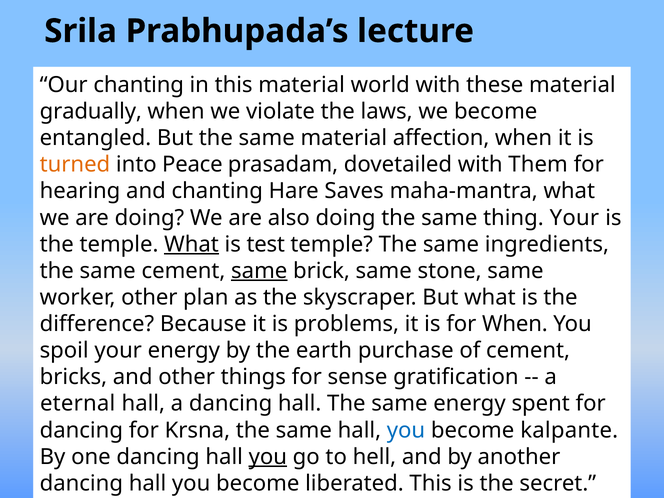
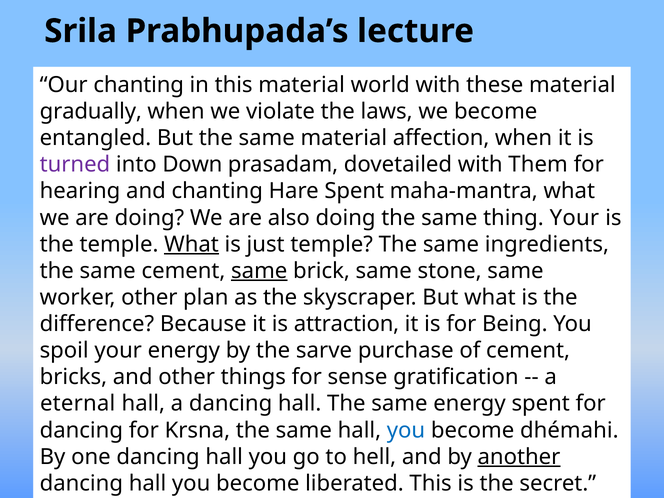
turned colour: orange -> purple (75, 165)
Peace: Peace -> Down (192, 165)
Hare Saves: Saves -> Spent (354, 191)
test: test -> just (266, 244)
problems: problems -> attraction (347, 324)
for When: When -> Being (515, 324)
earth: earth -> sarve (324, 351)
kalpante: kalpante -> dhémahi (569, 430)
you underline: present -> none (268, 457)
another underline: none -> present (519, 457)
